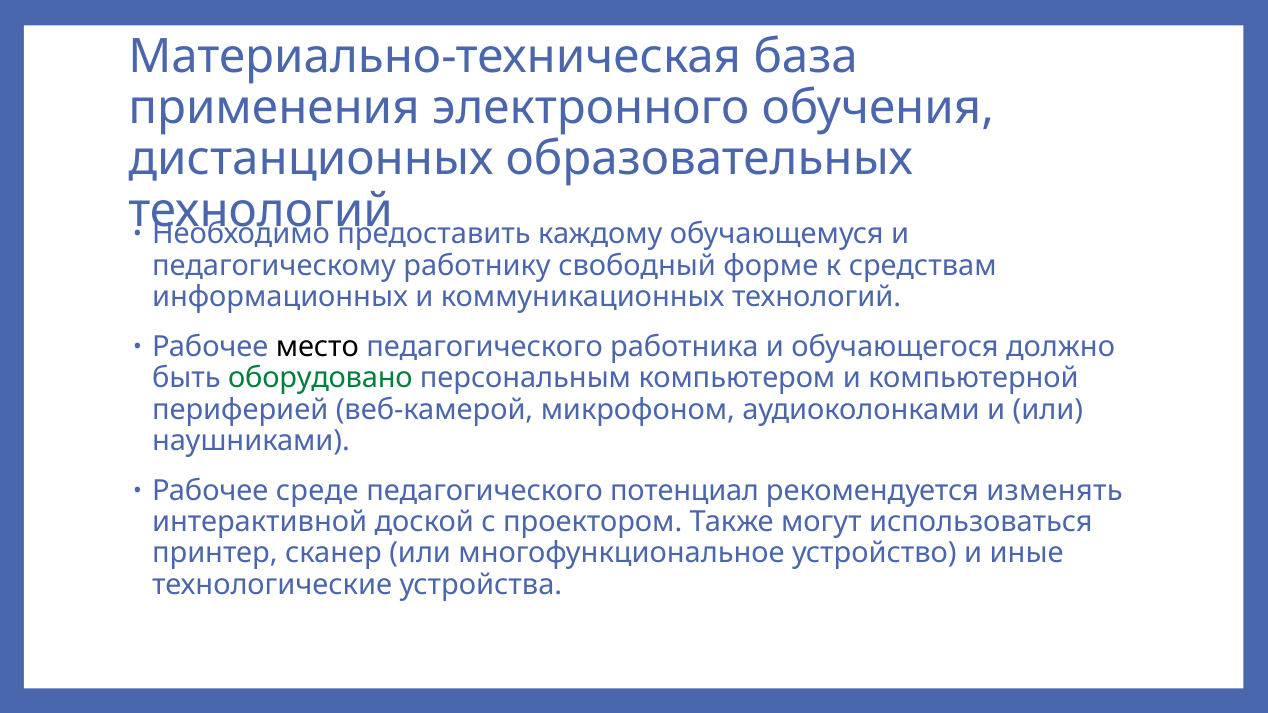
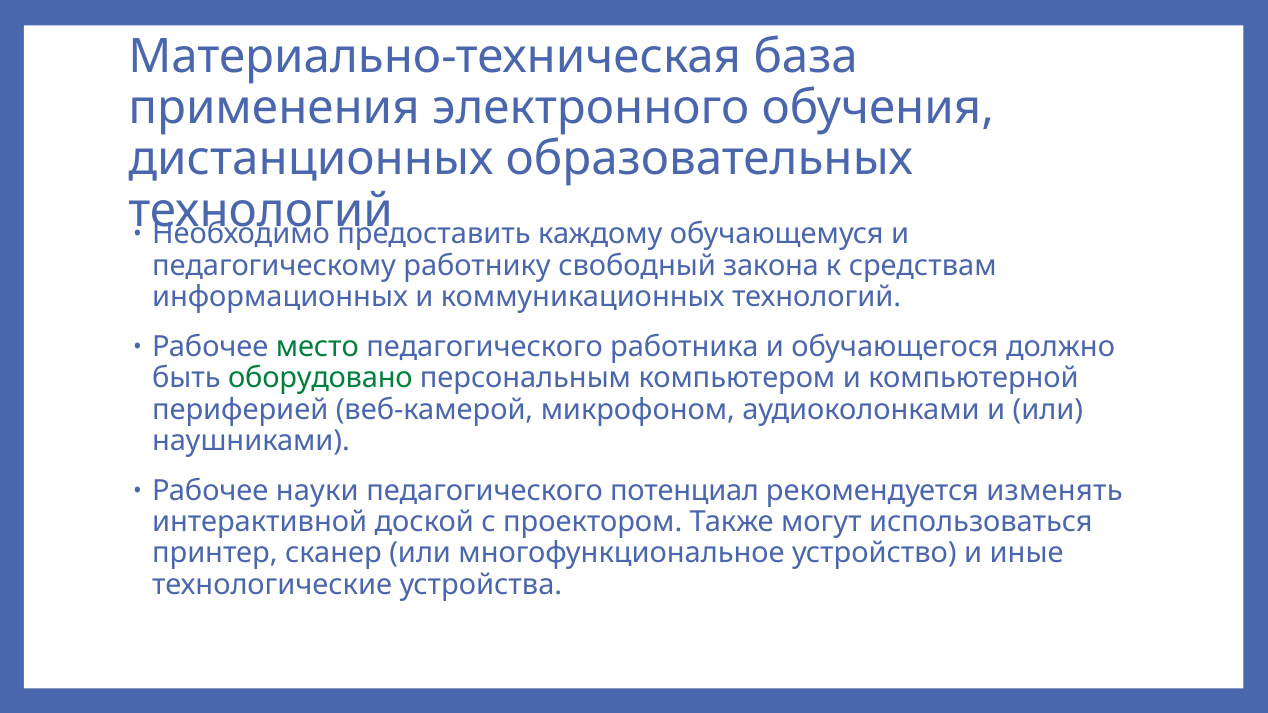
форме: форме -> закона (771, 266)
место colour: black -> green (317, 347)
среде: среде -> науки (317, 491)
